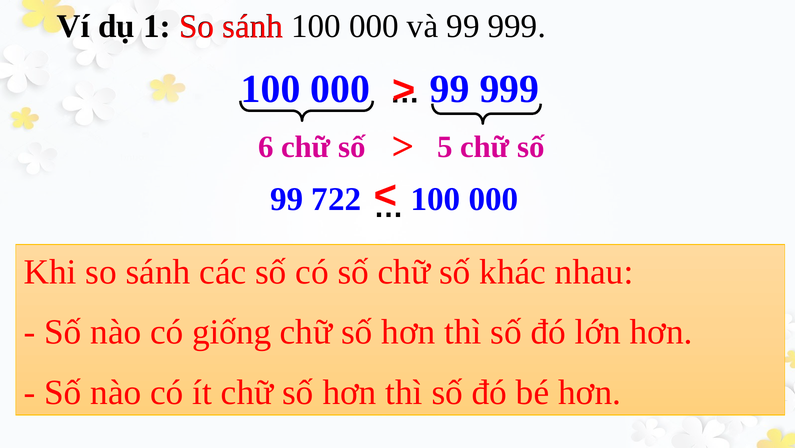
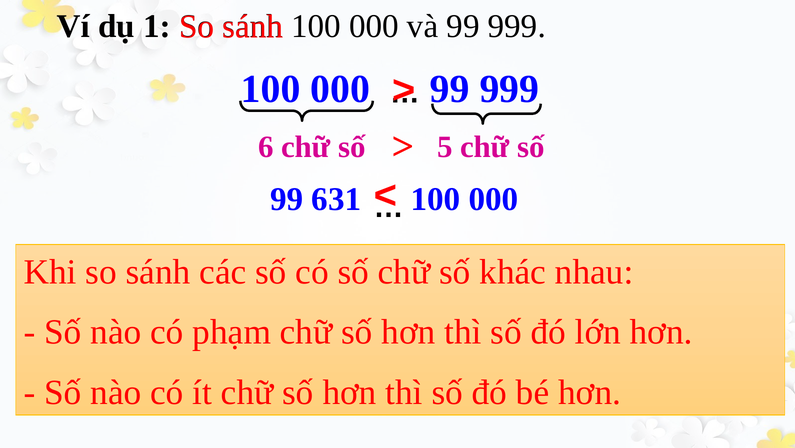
722: 722 -> 631 (336, 199)
giống: giống -> phạm (232, 332)
